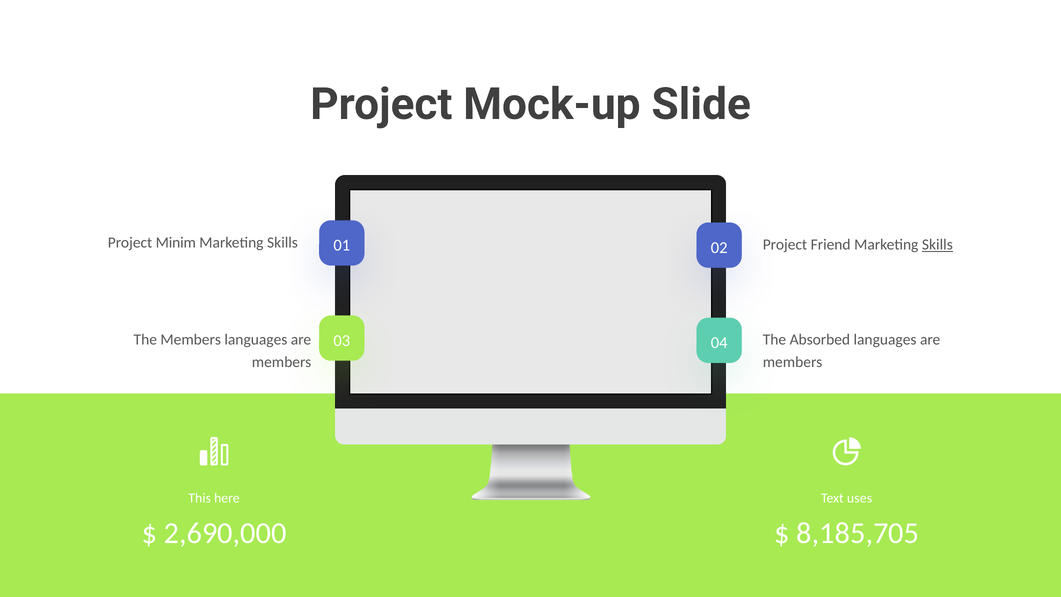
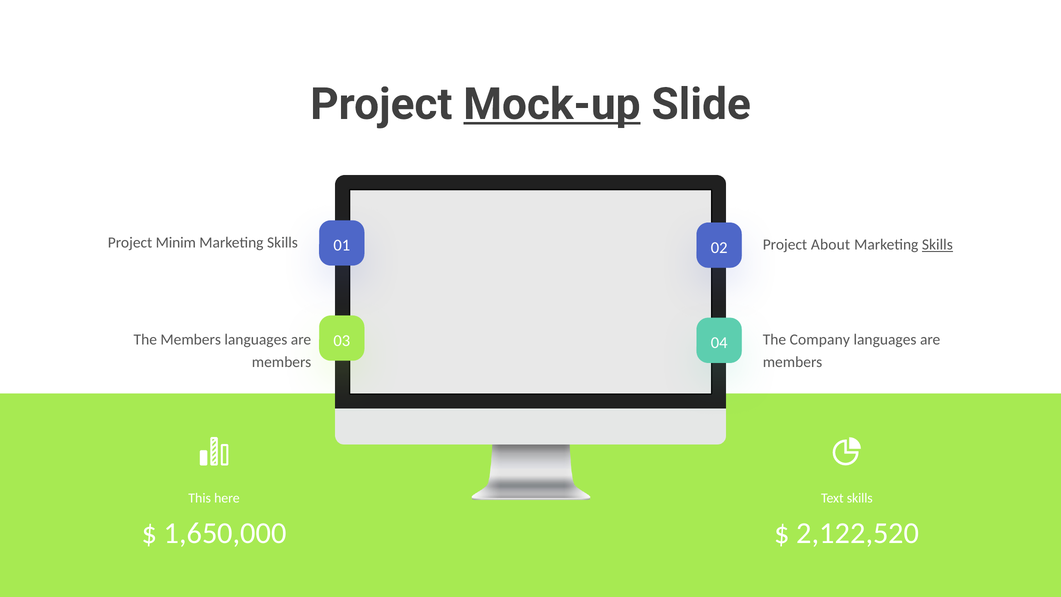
Mock-up underline: none -> present (552, 104)
Friend: Friend -> About (831, 245)
Absorbed: Absorbed -> Company (820, 340)
Text uses: uses -> skills (860, 498)
2,690,000: 2,690,000 -> 1,650,000 (225, 533)
8,185,705: 8,185,705 -> 2,122,520 (858, 533)
